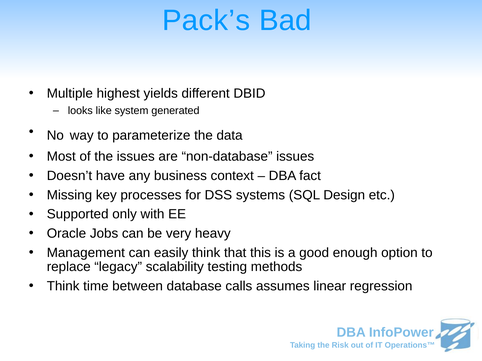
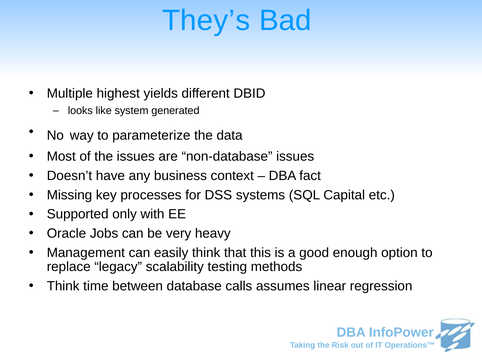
Pack’s: Pack’s -> They’s (206, 20)
Design: Design -> Capital (344, 195)
